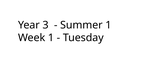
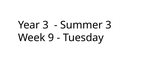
Summer 1: 1 -> 3 (108, 25)
Week 1: 1 -> 9 (51, 38)
